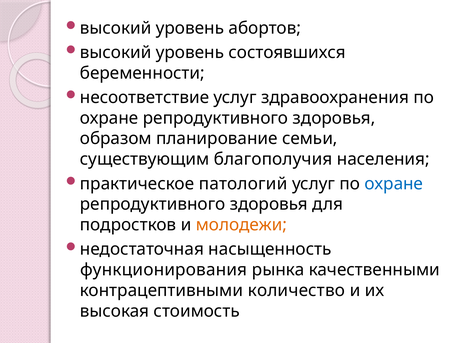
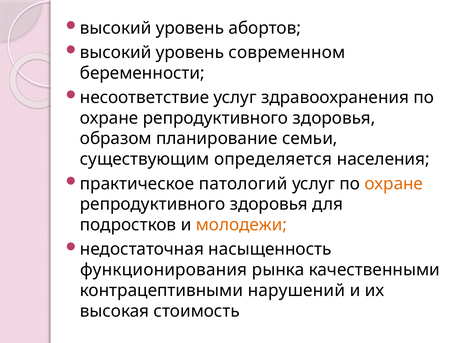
состоявшихся: состоявшихся -> современном (287, 52)
благополучия: благополучия -> определяется (273, 159)
охране colour: blue -> orange (394, 184)
количество: количество -> нарушений (296, 290)
